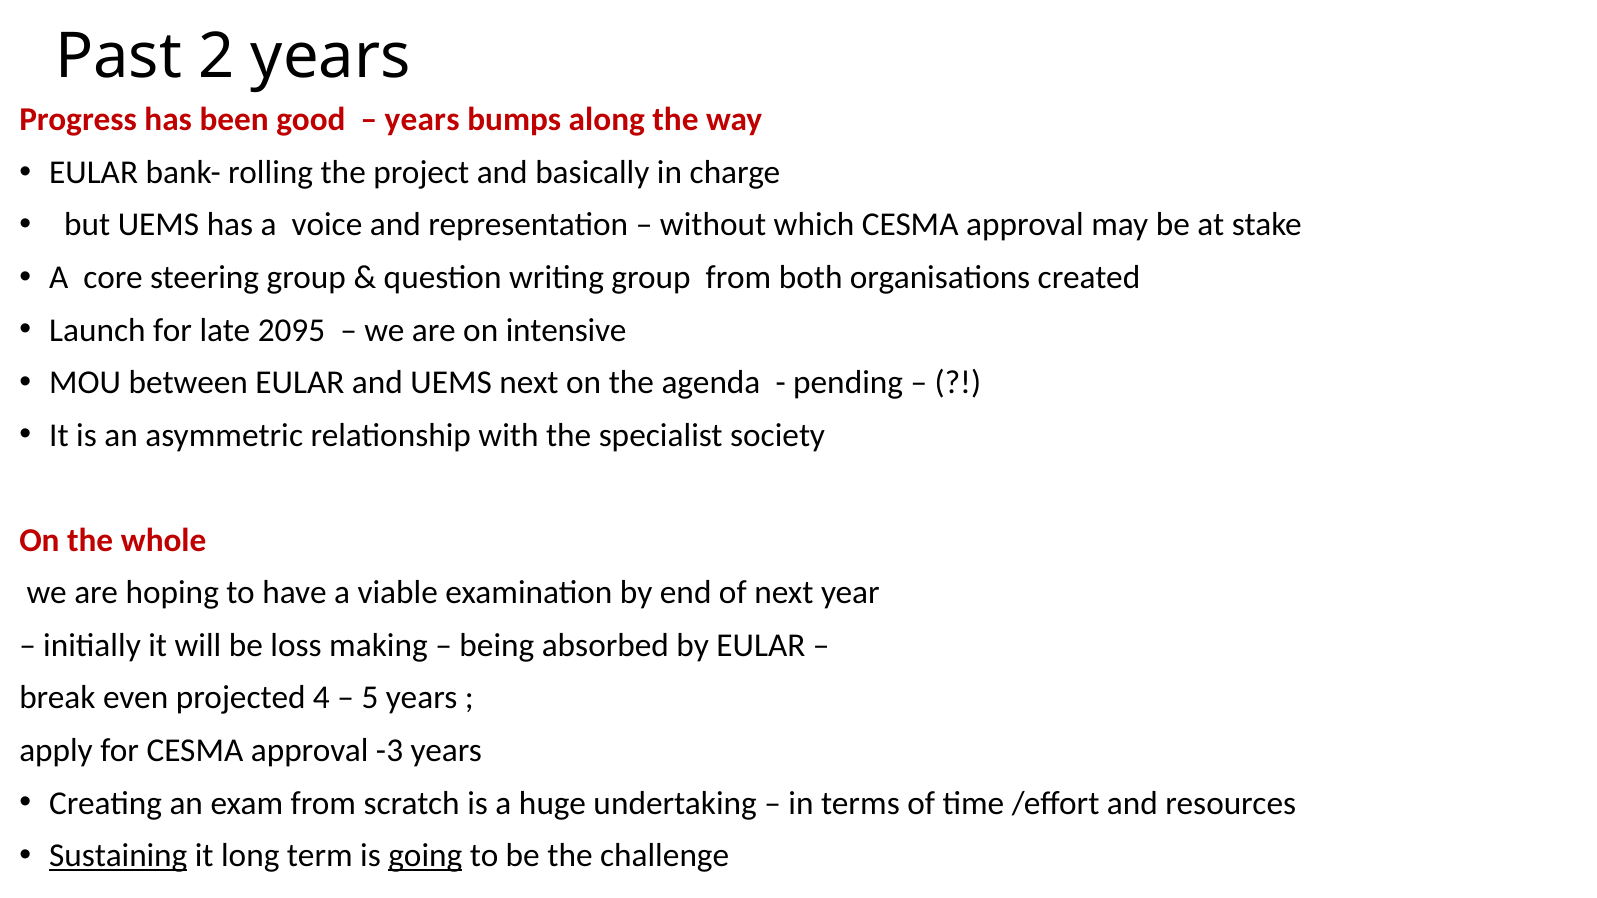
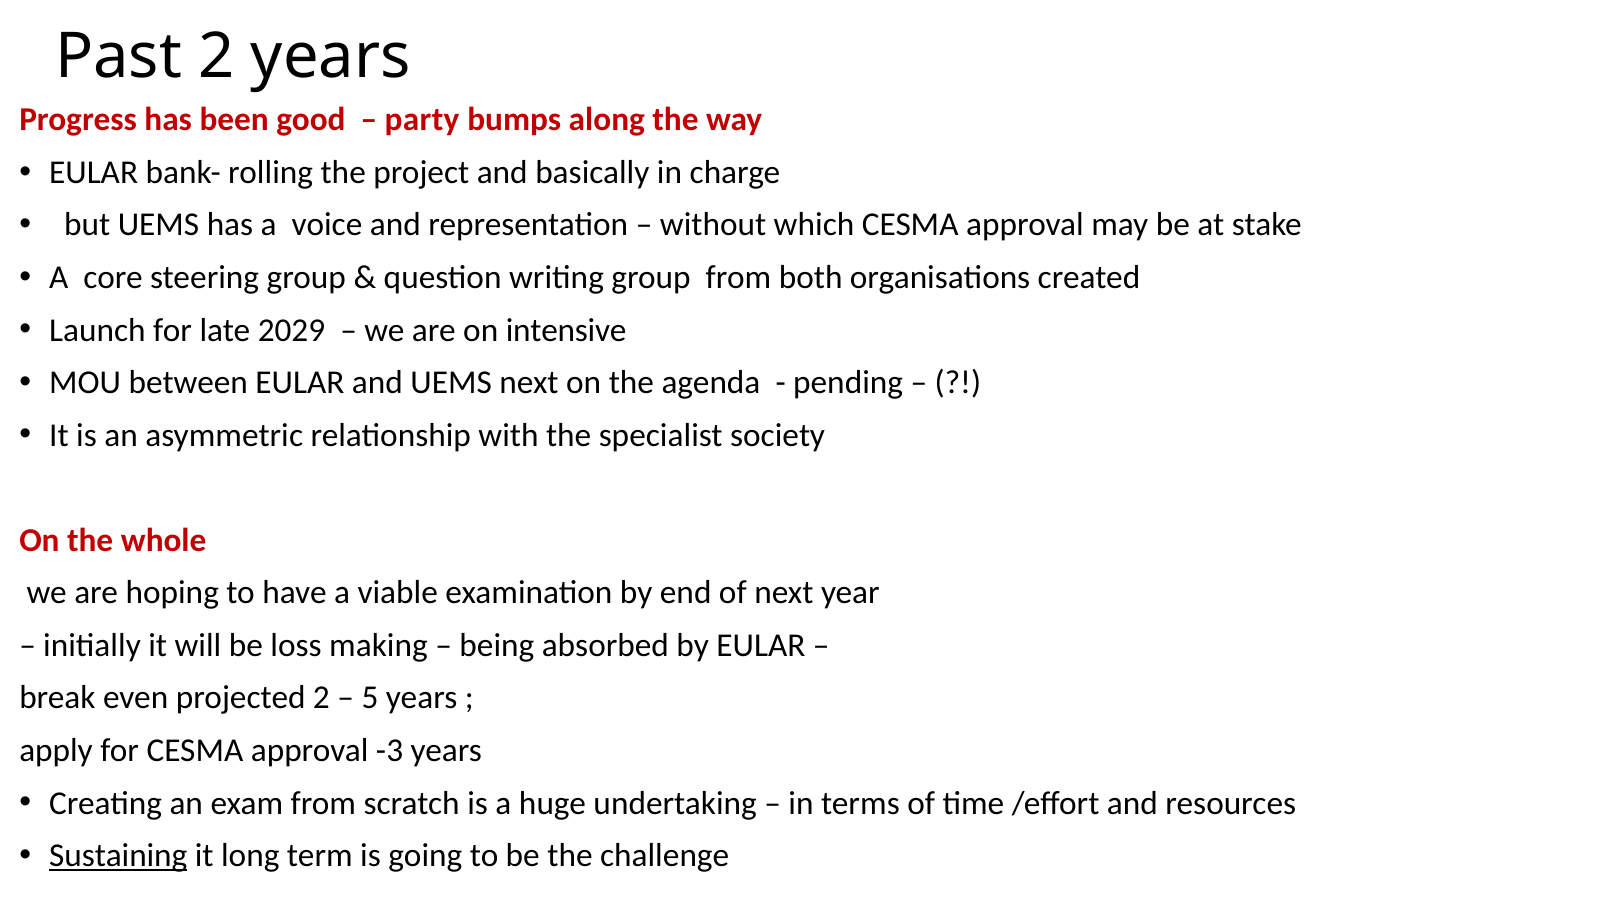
years: years -> party (422, 120)
2095: 2095 -> 2029 (291, 330)
projected 4: 4 -> 2 (321, 698)
going underline: present -> none (425, 856)
